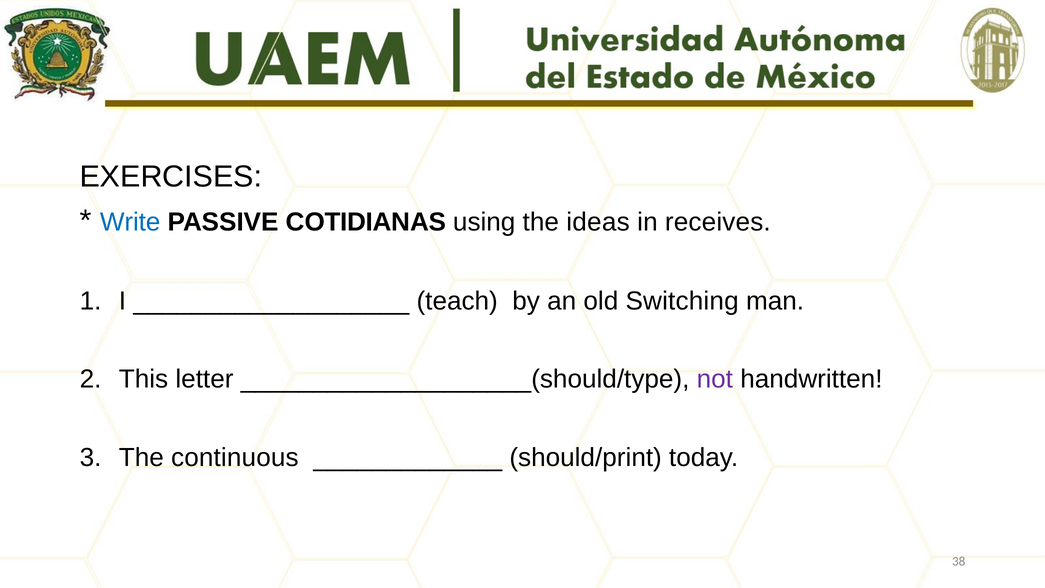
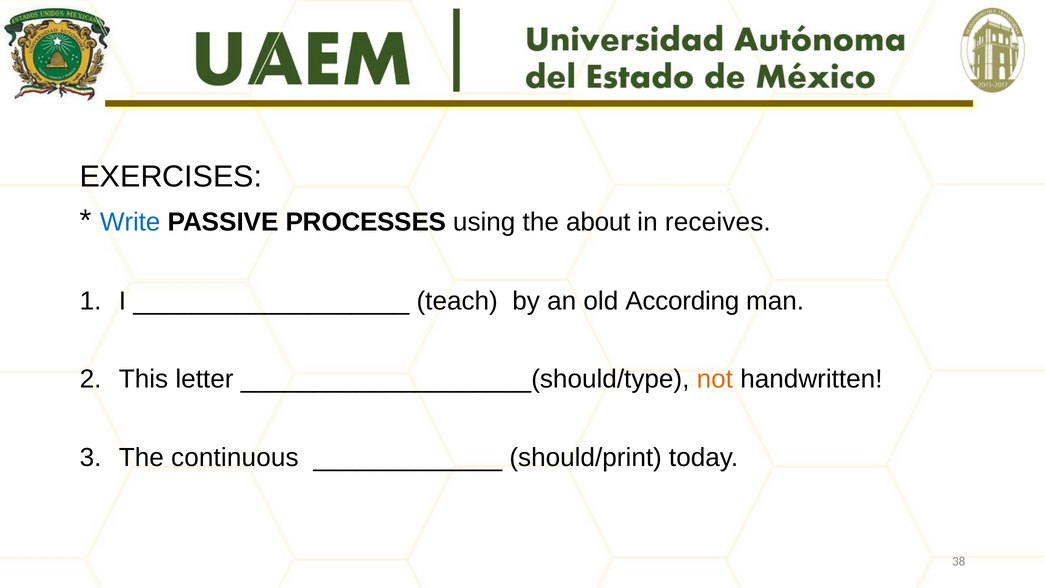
COTIDIANAS: COTIDIANAS -> PROCESSES (366, 222)
ideas: ideas -> about (598, 222)
Switching: Switching -> According (682, 301)
not colour: purple -> orange (715, 379)
